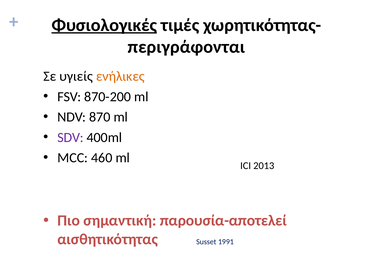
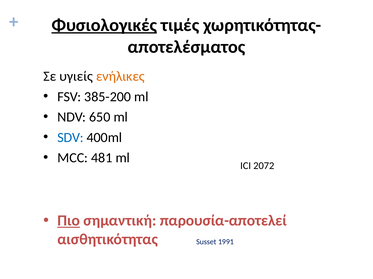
περιγράφονται: περιγράφονται -> αποτελέσματος (186, 47)
870-200: 870-200 -> 385-200 (108, 97)
870: 870 -> 650 (100, 117)
SDV colour: purple -> blue (70, 138)
460: 460 -> 481 (102, 158)
2013: 2013 -> 2072 (264, 166)
Πιο underline: none -> present (69, 221)
